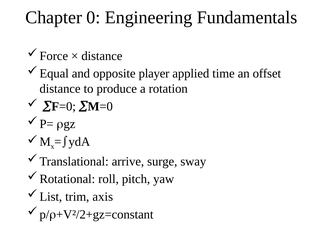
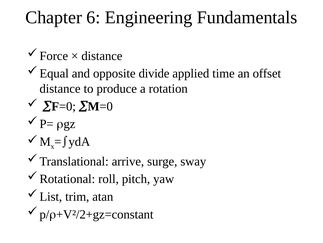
0: 0 -> 6 (93, 17)
player: player -> divide (154, 73)
axis: axis -> atan (103, 196)
